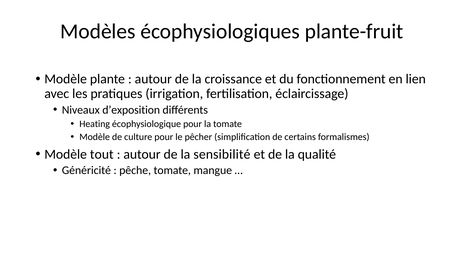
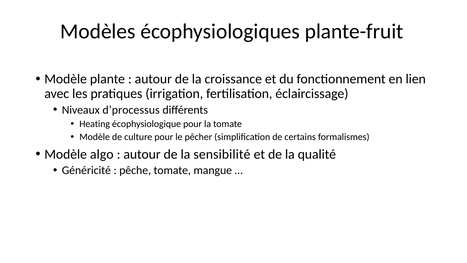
d’exposition: d’exposition -> d’processus (131, 110)
tout: tout -> algo (102, 154)
